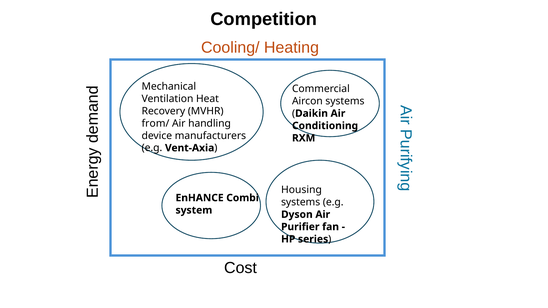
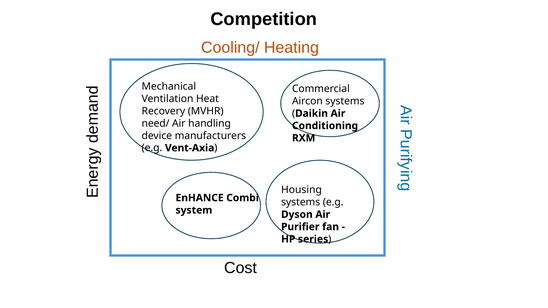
from/: from/ -> need/ (156, 123)
